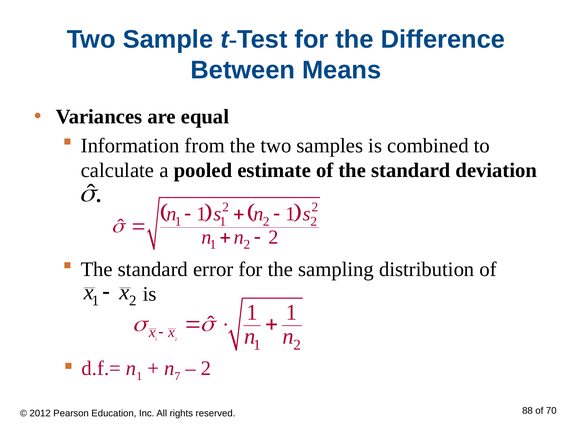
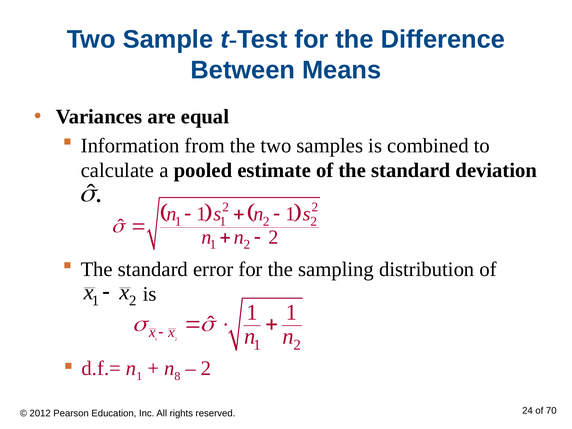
7: 7 -> 8 (177, 376)
88: 88 -> 24 (528, 411)
